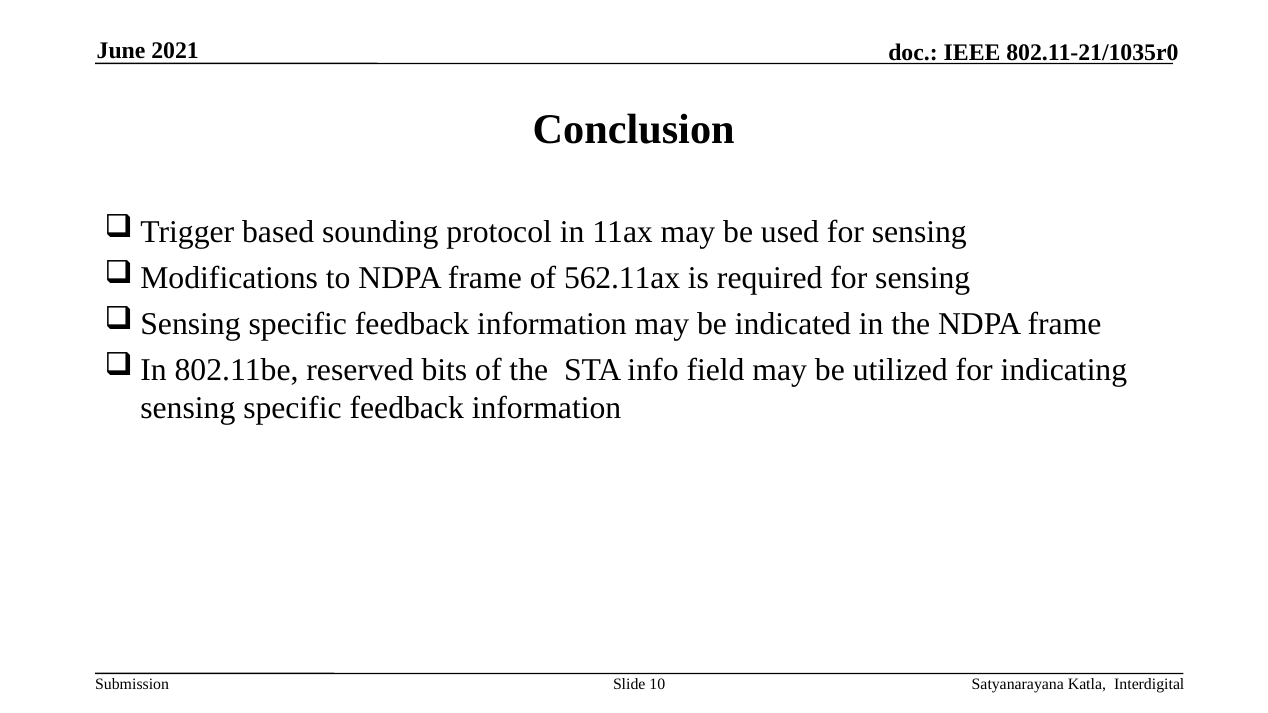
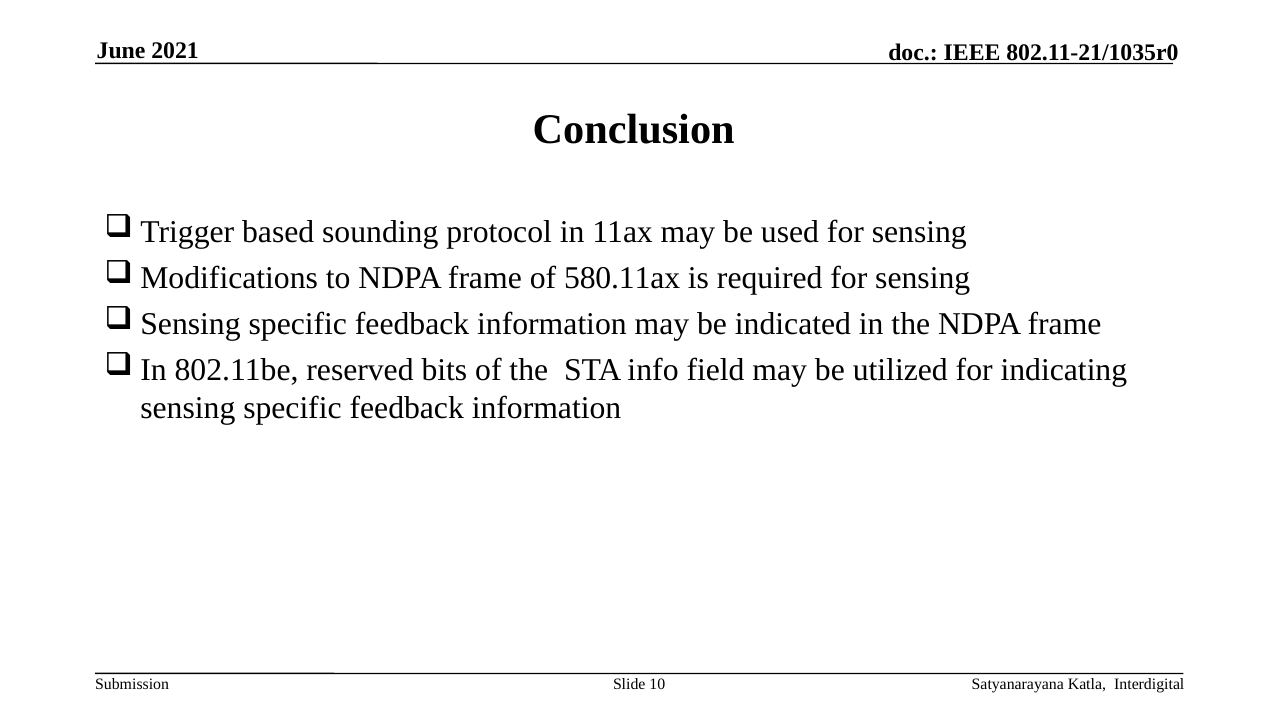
562.11ax: 562.11ax -> 580.11ax (622, 278)
